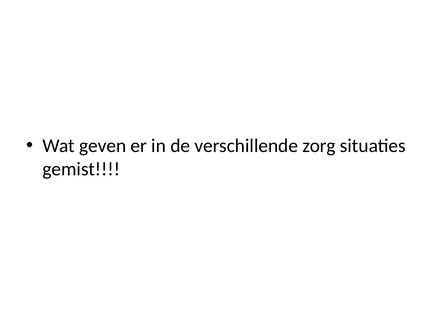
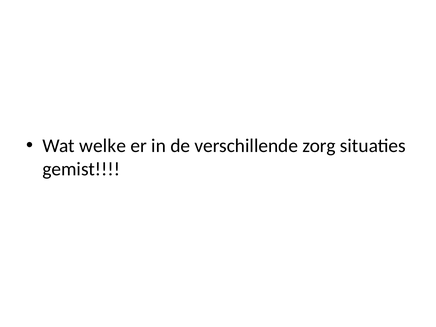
geven: geven -> welke (103, 146)
